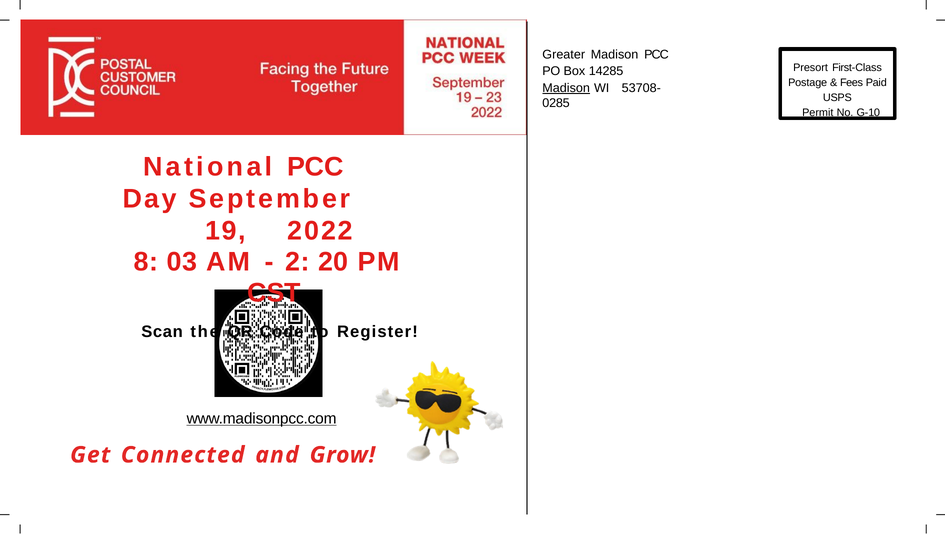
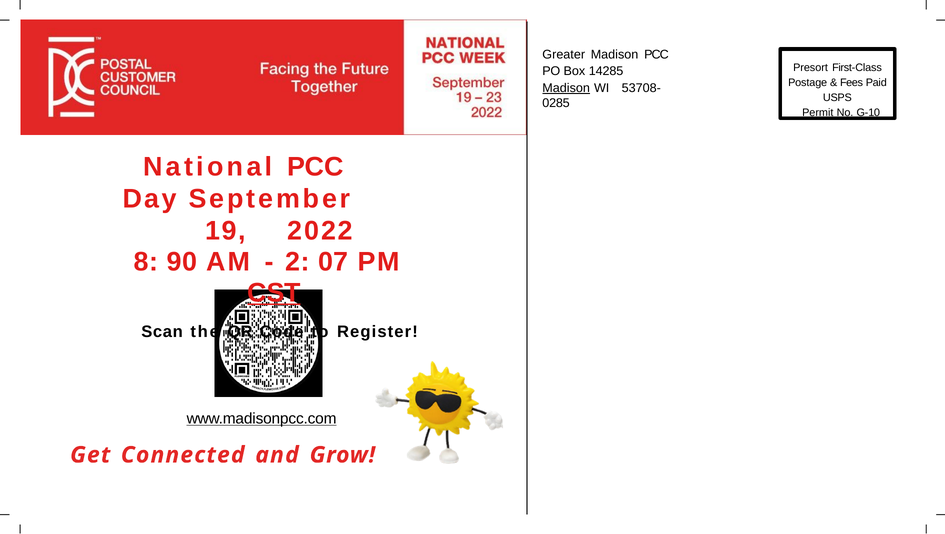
03: 03 -> 90 (182, 262)
20: 20 -> 07 (333, 262)
CST underline: none -> present (274, 293)
